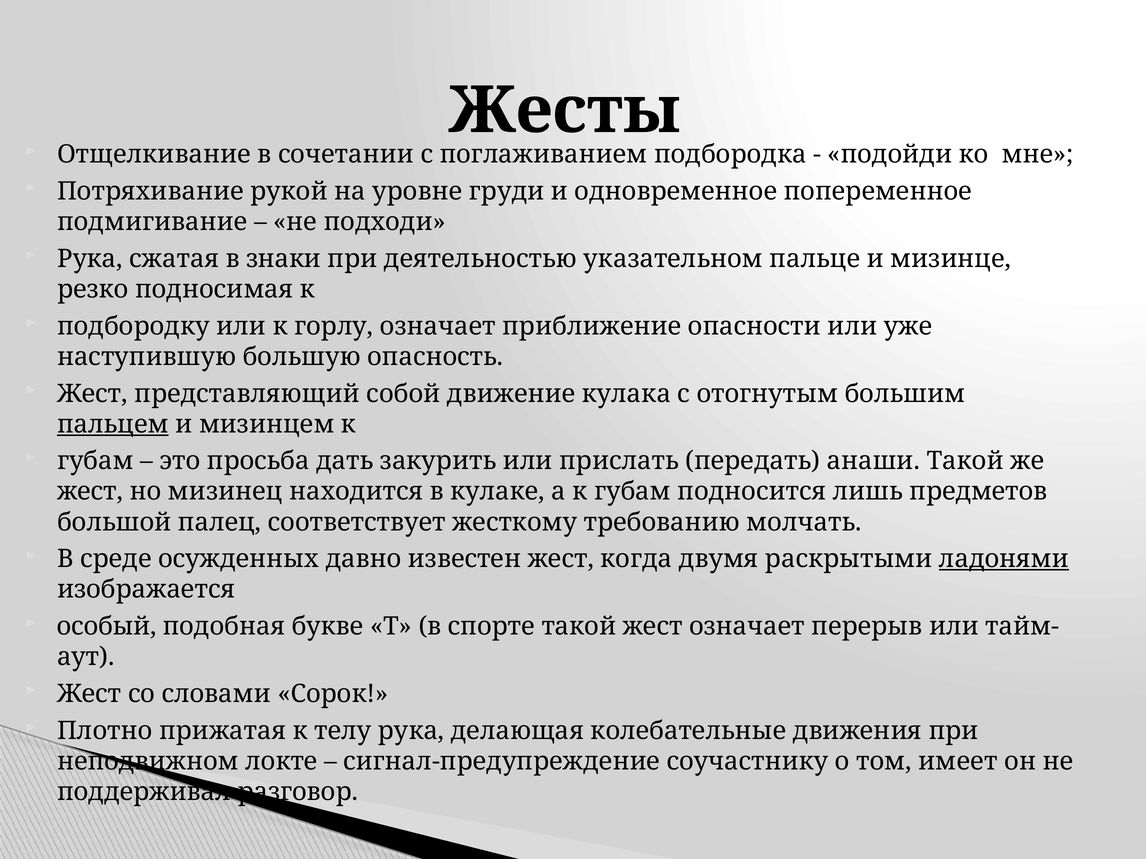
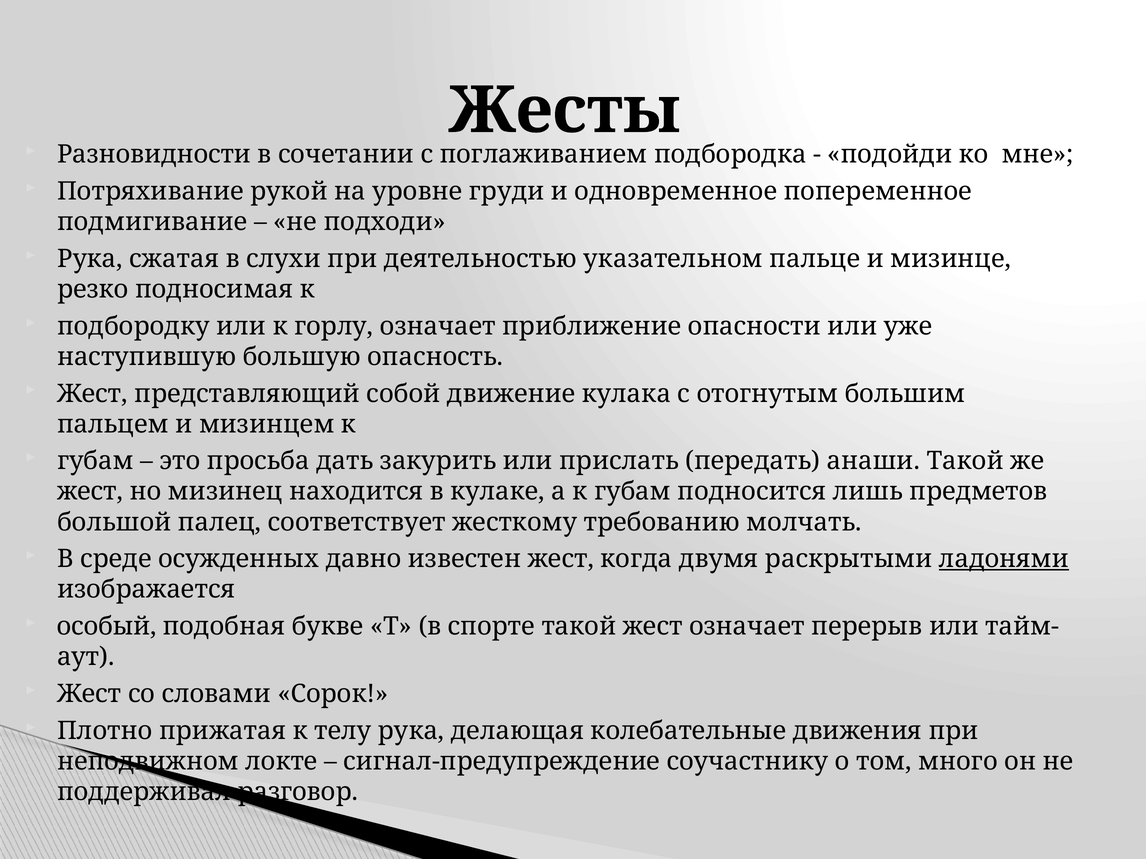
Отщелкивание: Отщелкивание -> Разновидности (154, 155)
знаки: знаки -> слухи (283, 259)
пальцем underline: present -> none (113, 424)
имеет: имеет -> много (958, 762)
